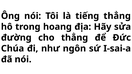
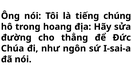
tiếng thẳng: thẳng -> chúng (117, 16)
